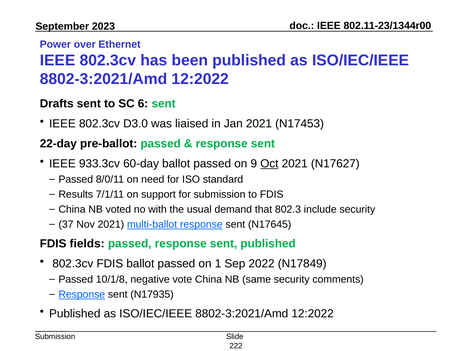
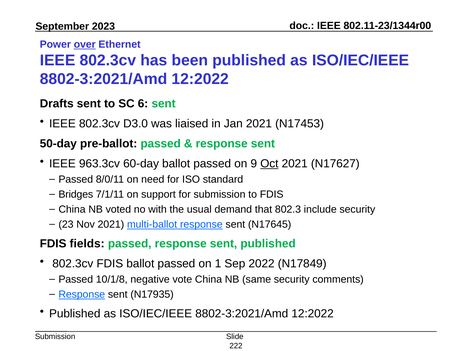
over underline: none -> present (85, 44)
22-day: 22-day -> 50-day (58, 144)
933.3cv: 933.3cv -> 963.3cv (99, 163)
Results: Results -> Bridges (76, 194)
37: 37 -> 23 (66, 224)
